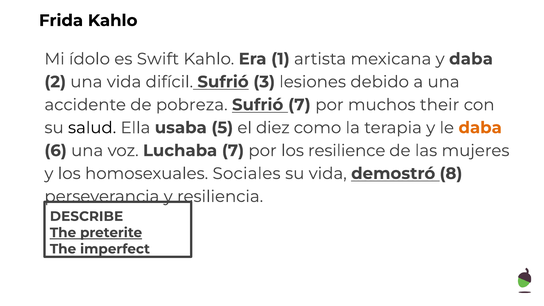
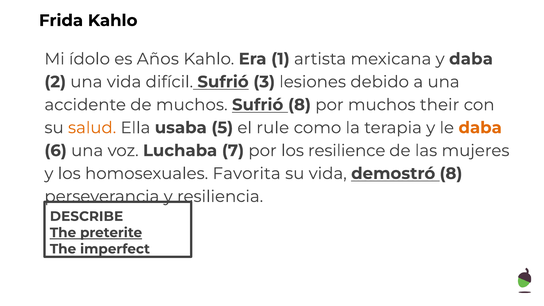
Swift: Swift -> Años (158, 59)
de pobreza: pobreza -> muchos (192, 105)
Sufrió 7: 7 -> 8 (299, 105)
salud colour: black -> orange (92, 128)
diez: diez -> rule (273, 128)
Sociales: Sociales -> Favorita (247, 174)
